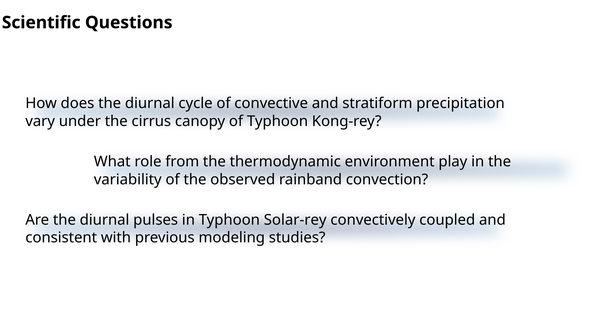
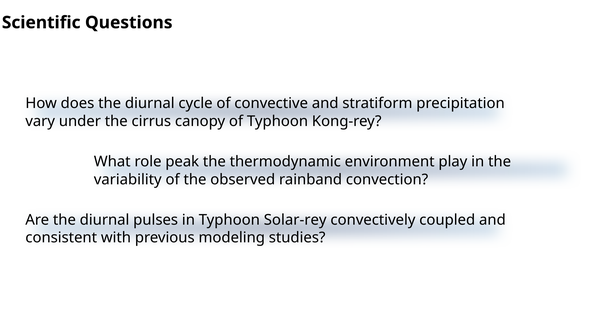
from: from -> peak (182, 162)
